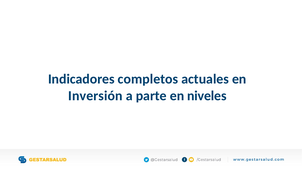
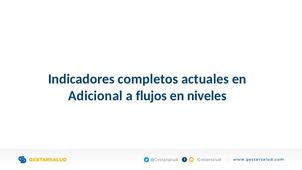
Inversión: Inversión -> Adicional (95, 96)
parte: parte -> flujos (151, 96)
